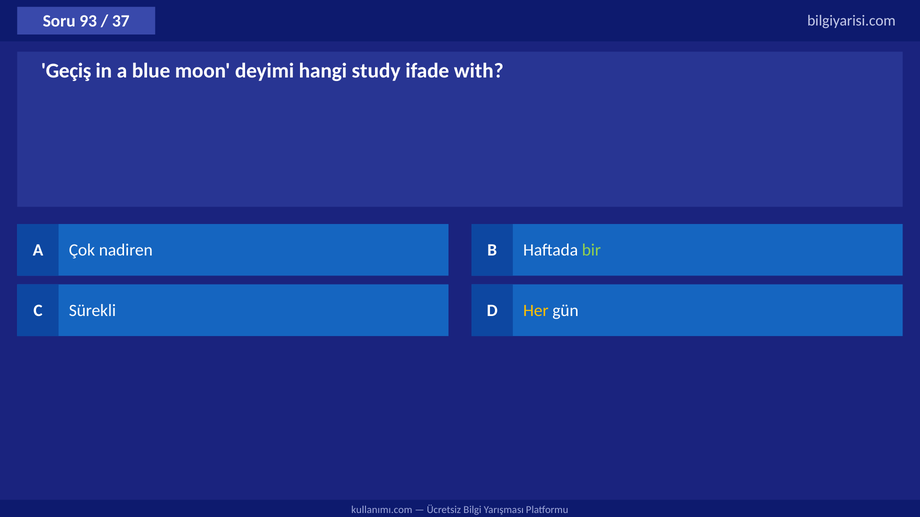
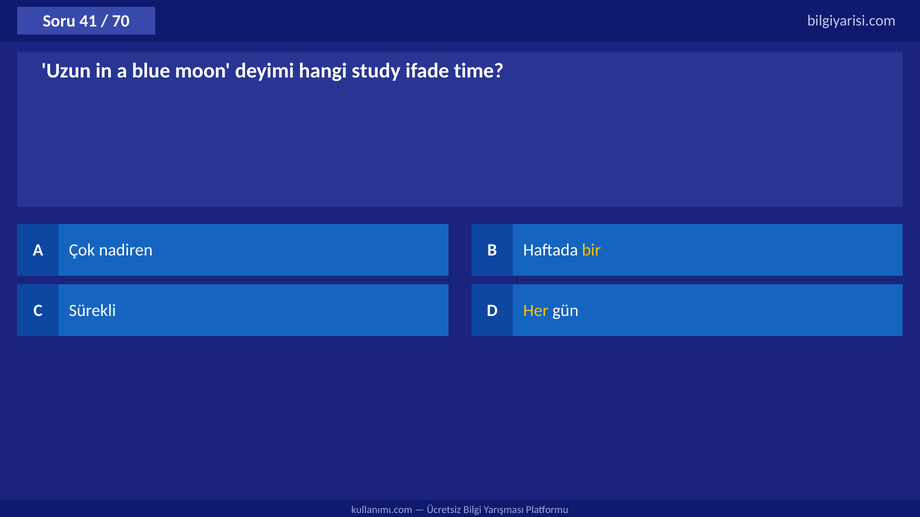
93: 93 -> 41 (88, 21)
37: 37 -> 70 (121, 21)
Geçiş: Geçiş -> Uzun (66, 71)
with: with -> time (479, 71)
bir colour: light green -> yellow (591, 250)
